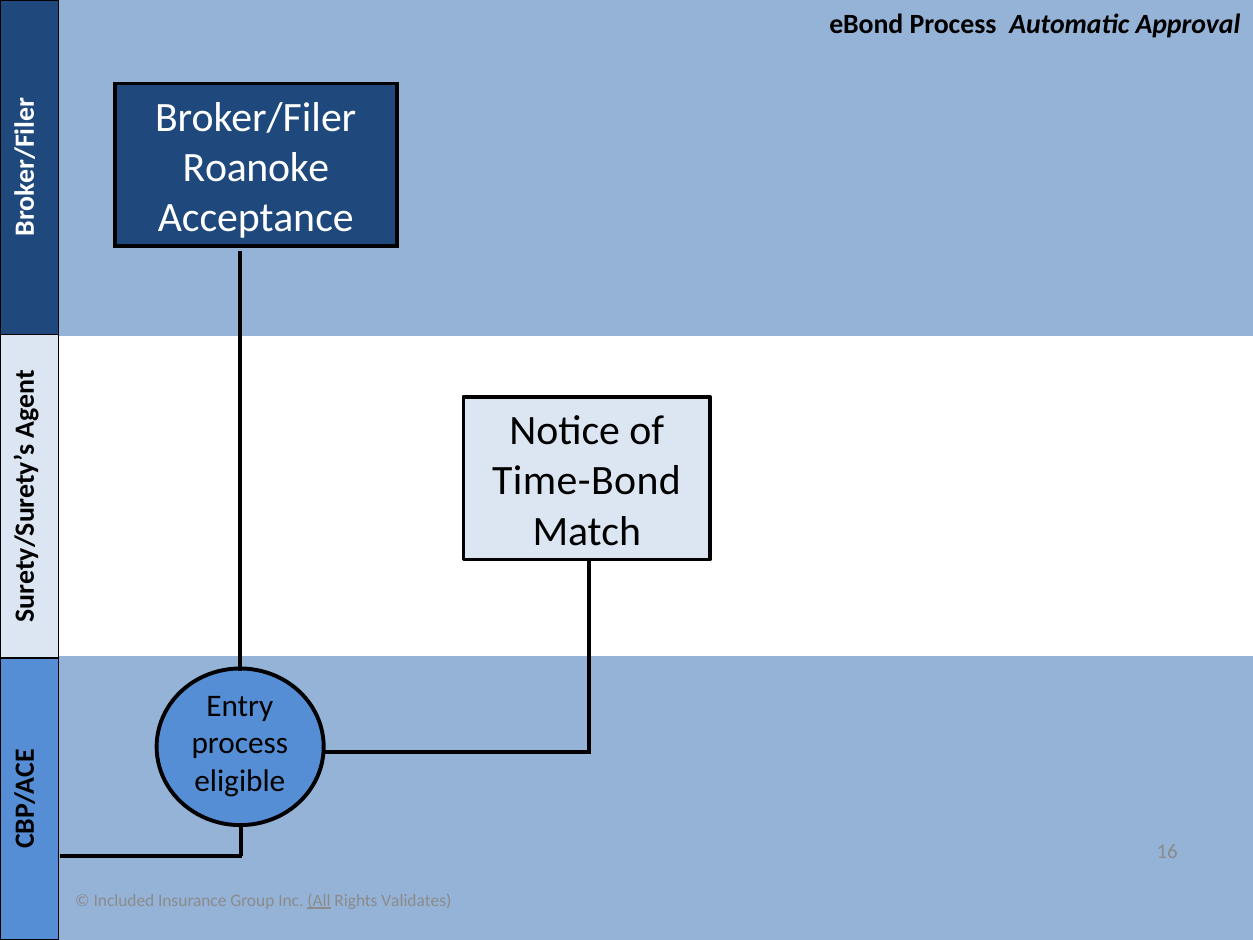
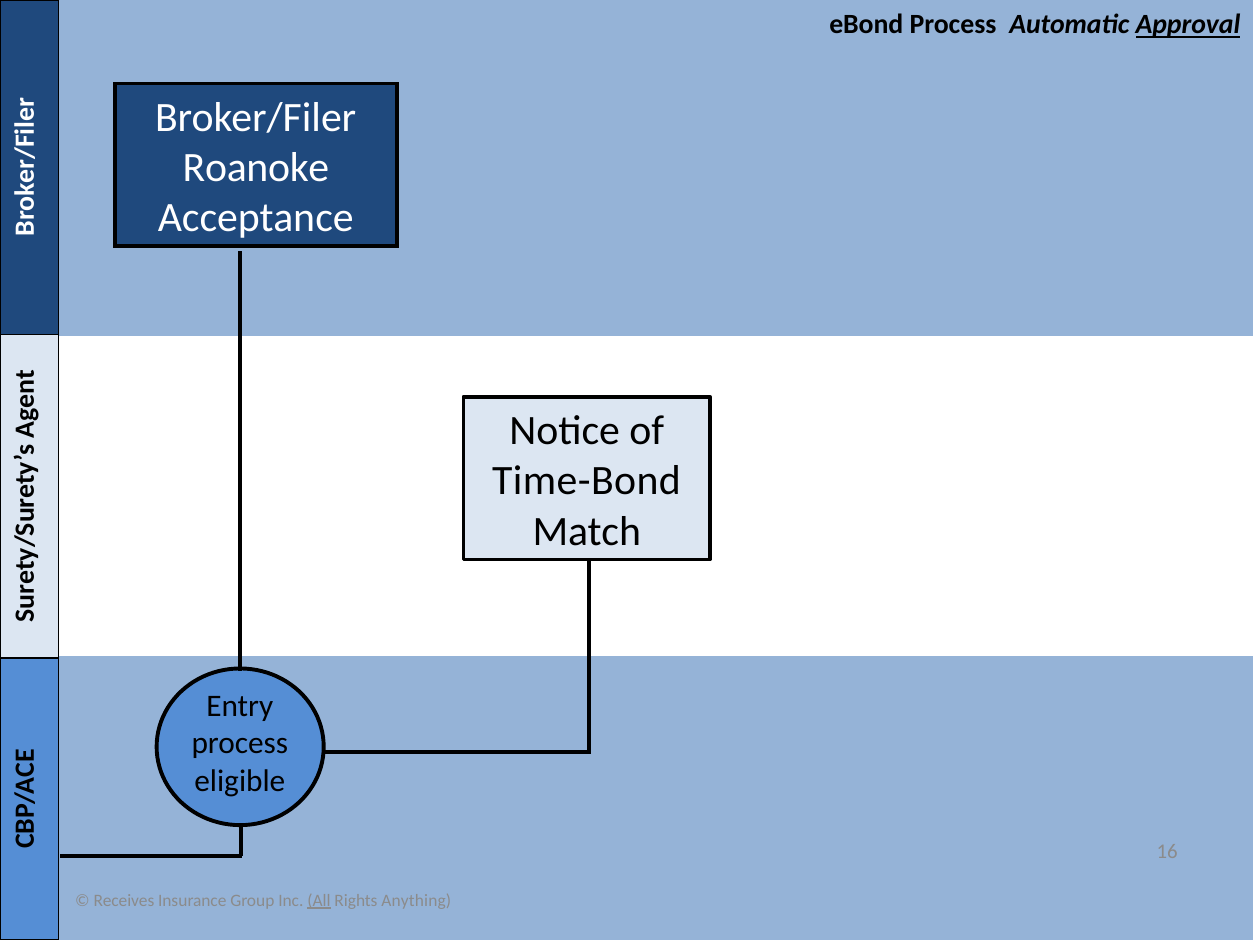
Approval underline: none -> present (1188, 25)
Included: Included -> Receives (124, 900)
Validates: Validates -> Anything (416, 900)
